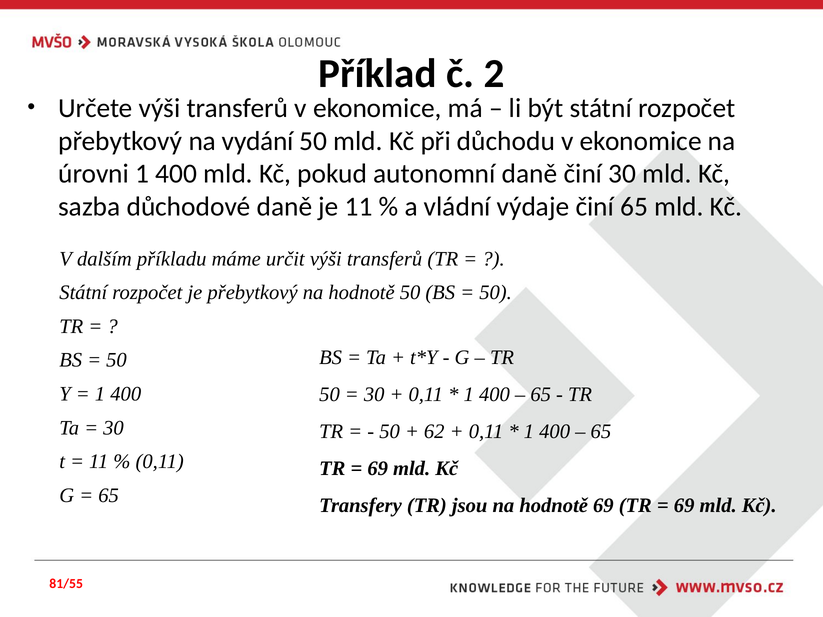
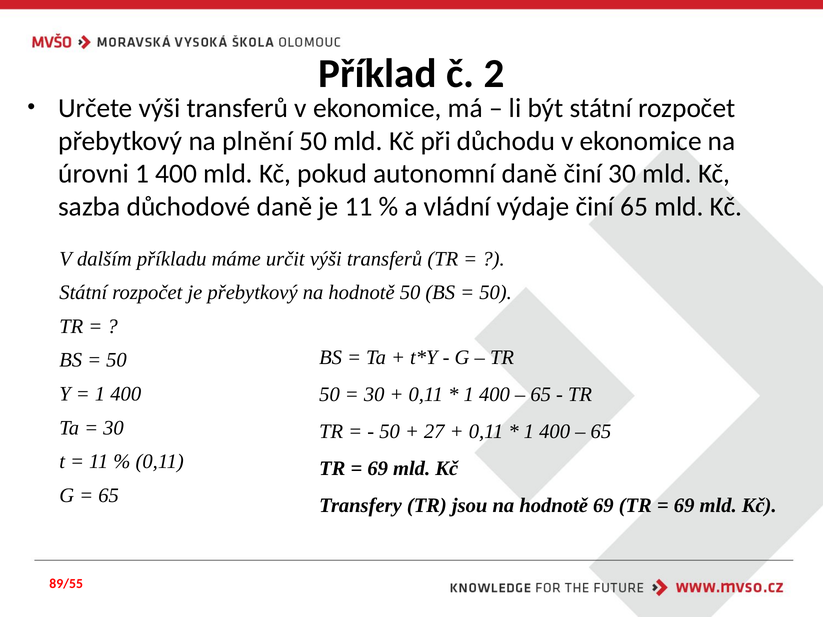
vydání: vydání -> plnění (258, 141)
62: 62 -> 27 (434, 432)
81/55: 81/55 -> 89/55 (66, 584)
